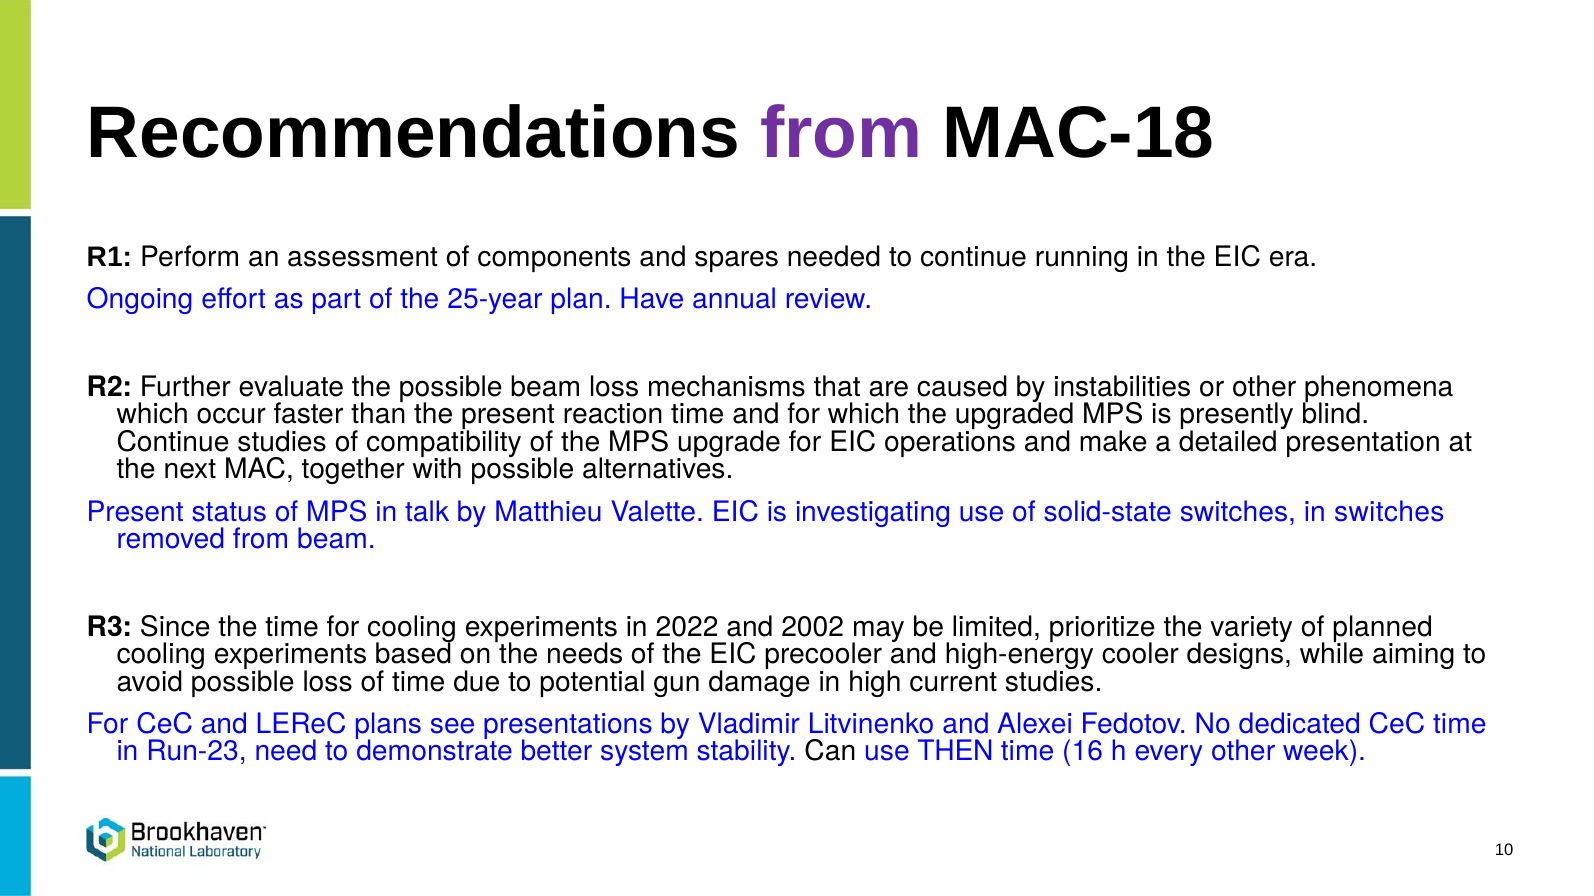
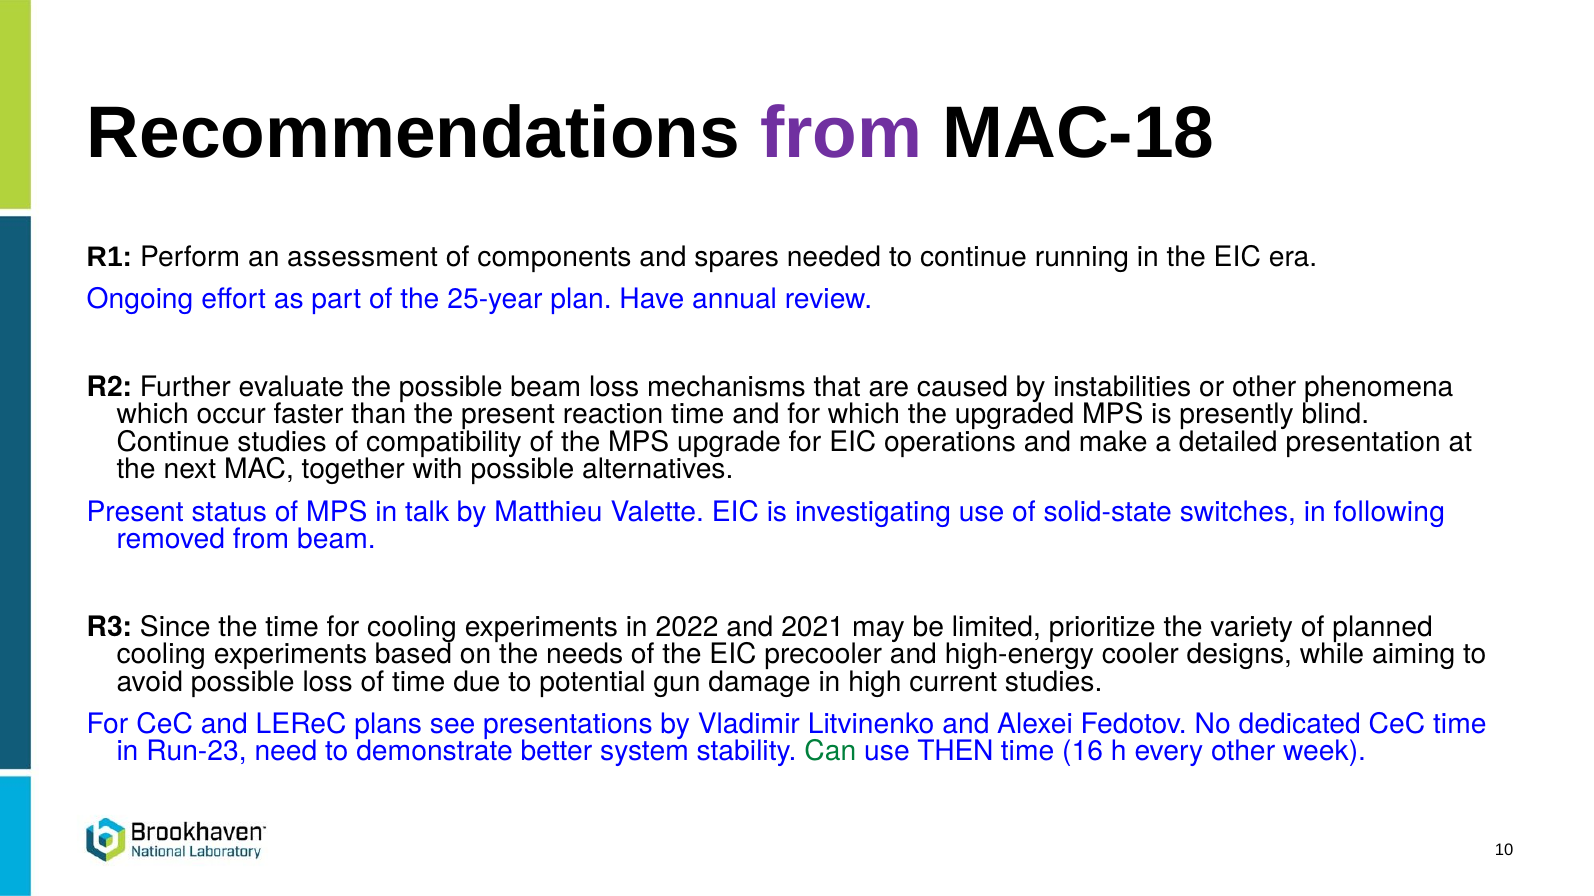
in switches: switches -> following (1389, 512)
2002: 2002 -> 2021 (813, 627)
Can colour: black -> green (830, 752)
